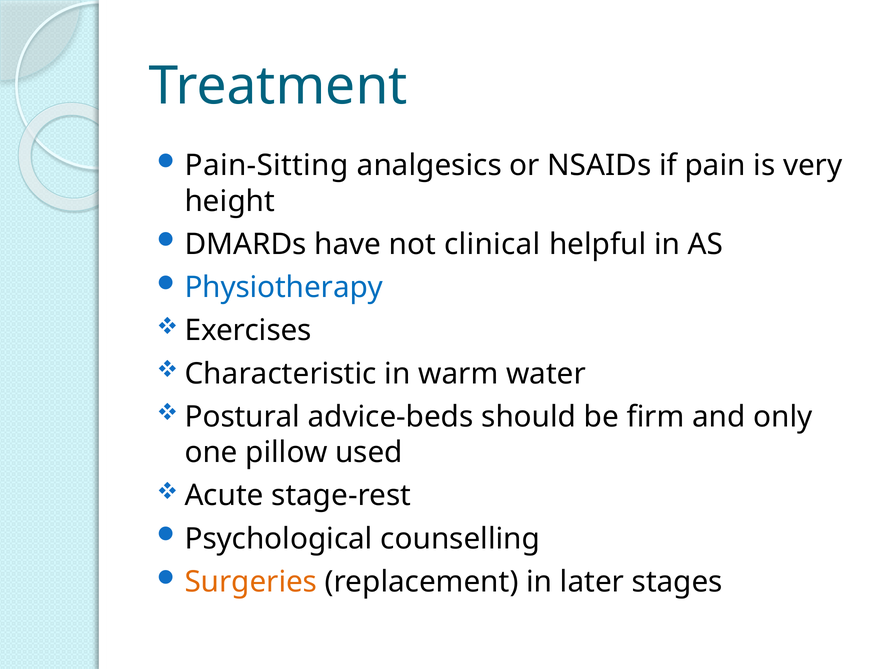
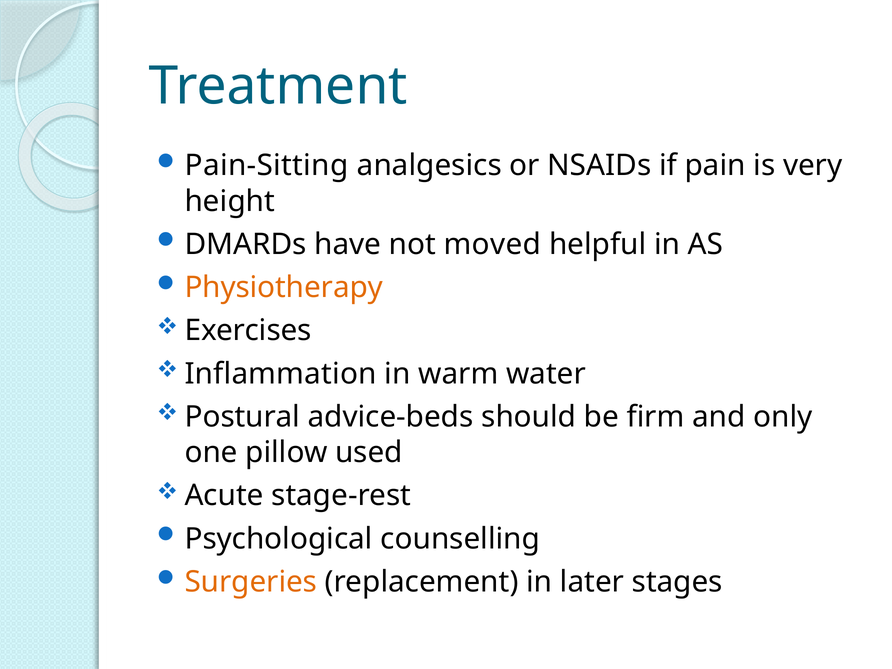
clinical: clinical -> moved (492, 244)
Physiotherapy colour: blue -> orange (284, 287)
Characteristic: Characteristic -> Inflammation (281, 374)
